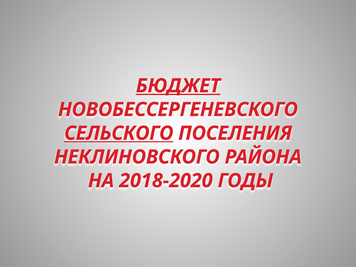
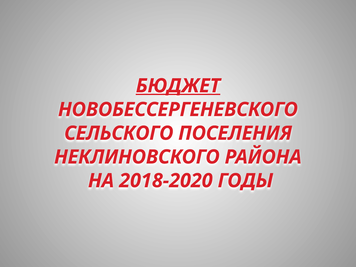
СЕЛЬСКОГО underline: present -> none (119, 133)
